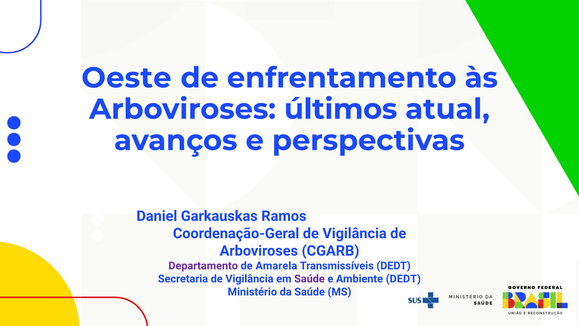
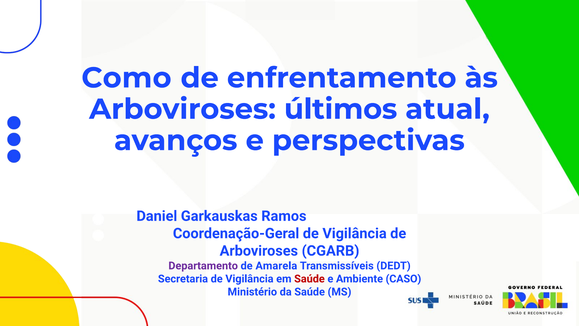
Oeste: Oeste -> Como (126, 78)
Saúde colour: purple -> red (309, 279)
Ambiente DEDT: DEDT -> CASO (403, 279)
